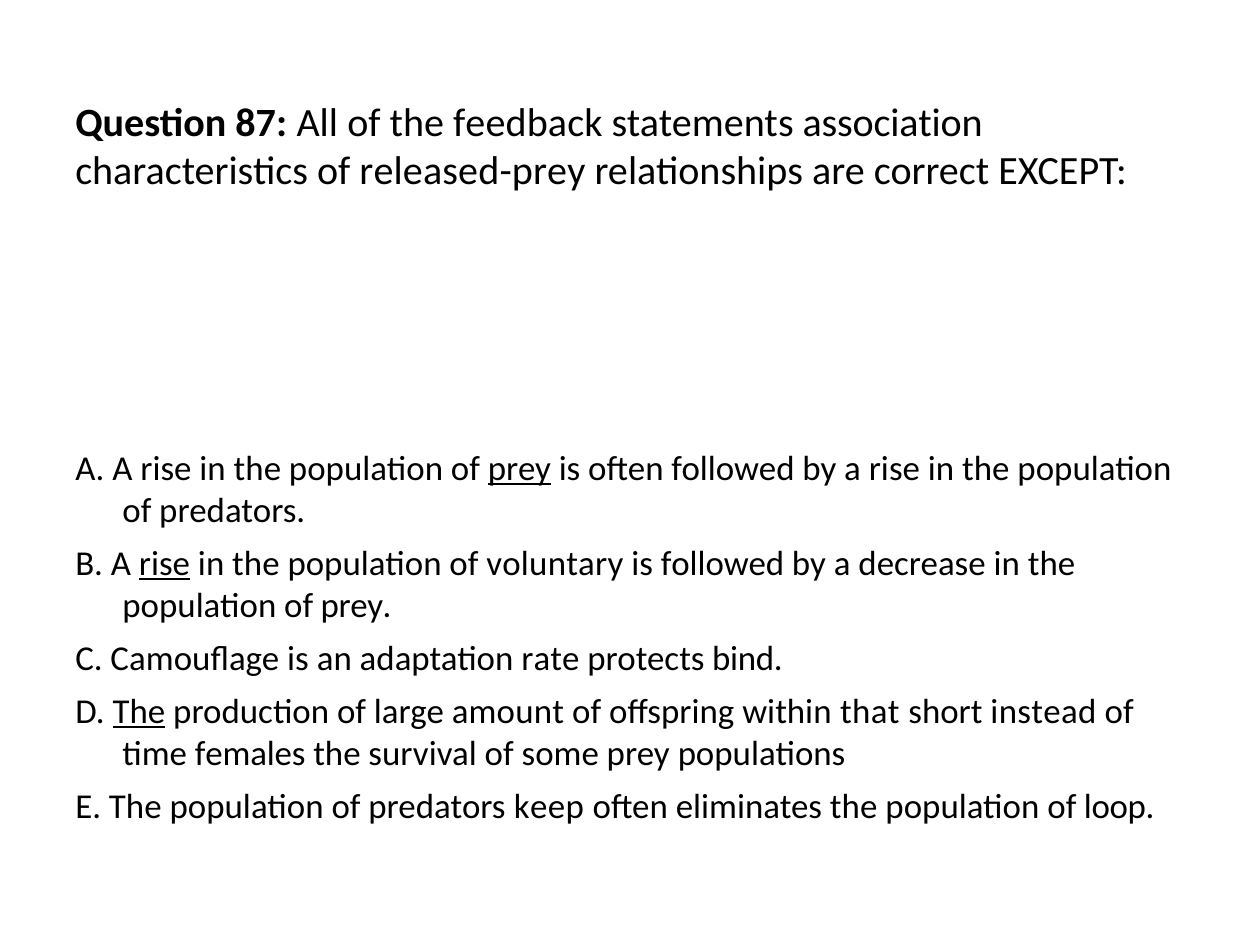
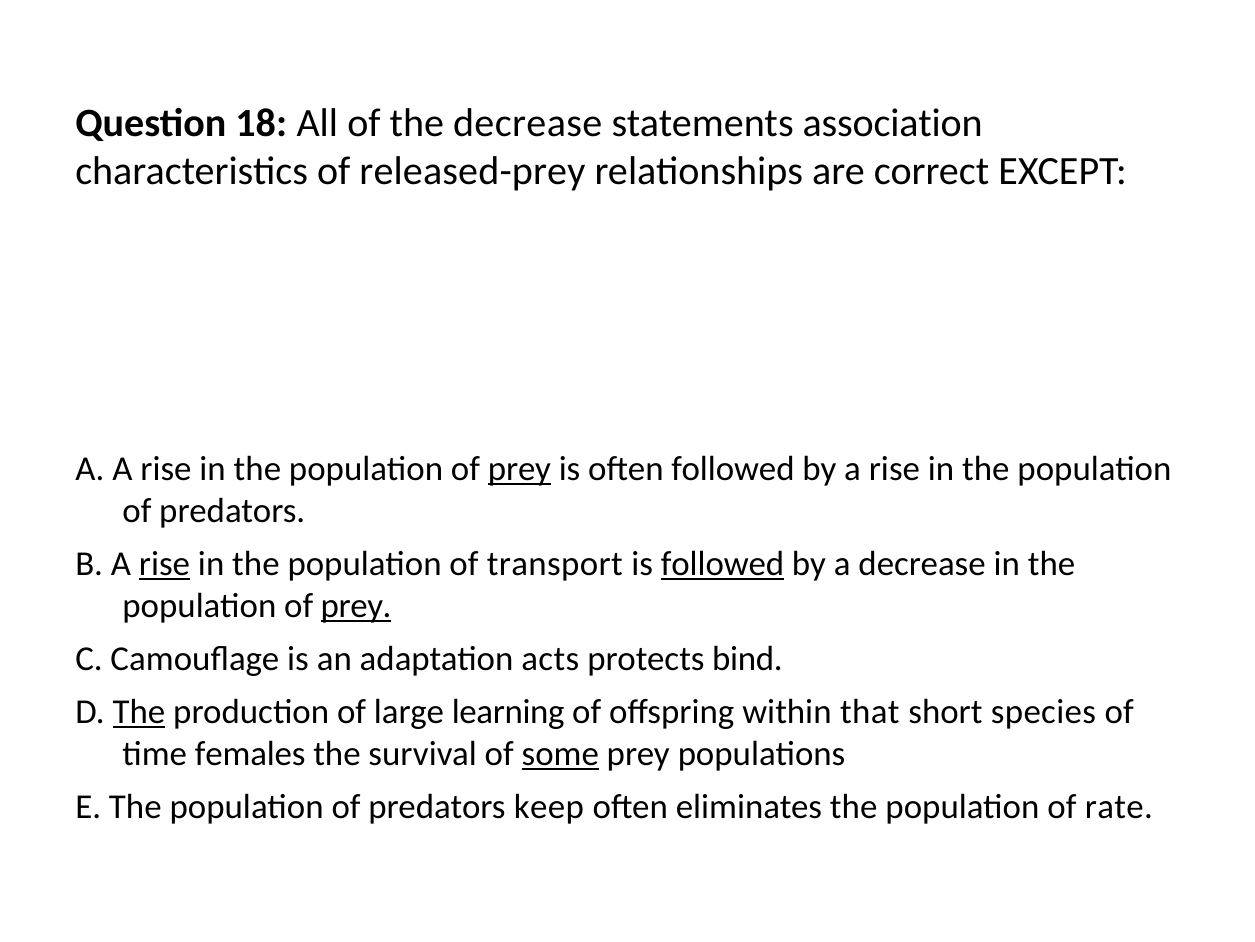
87: 87 -> 18 (261, 123)
the feedback: feedback -> decrease (528, 123)
voluntary: voluntary -> transport (555, 564)
followed underline: none -> present (723, 564)
prey underline: none -> present (356, 606)
rate: rate -> acts (550, 659)
amount: amount -> learning (508, 712)
instead: instead -> species (1043, 712)
some underline: none -> present (560, 753)
loop: loop -> rate (1119, 807)
